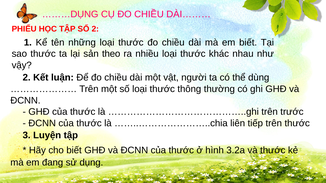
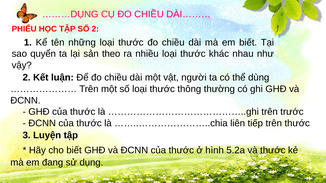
sao thước: thước -> quyển (43, 54)
3.2a: 3.2a -> 5.2a (236, 151)
